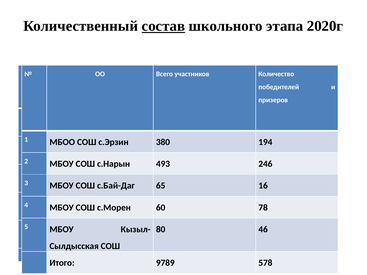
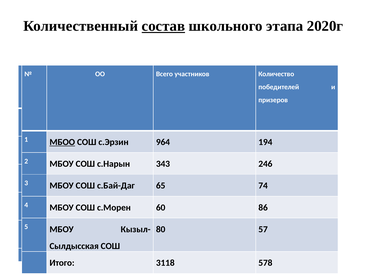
МБОО underline: none -> present (62, 142)
380: 380 -> 964 (163, 142)
493: 493 -> 343 (163, 164)
16: 16 -> 74 (263, 186)
78: 78 -> 86 (263, 208)
46: 46 -> 57 (263, 229)
9789: 9789 -> 3118 (165, 263)
